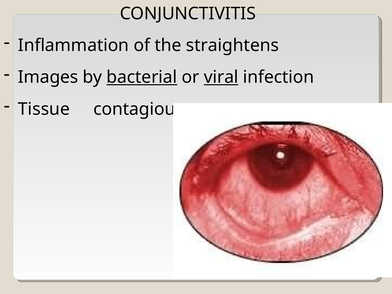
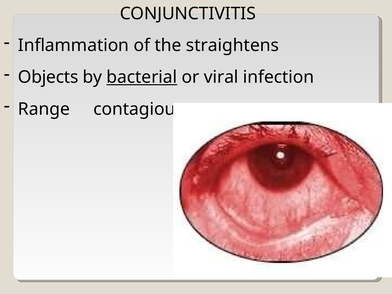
Images: Images -> Objects (48, 77)
viral underline: present -> none (221, 77)
Tissue: Tissue -> Range (44, 109)
